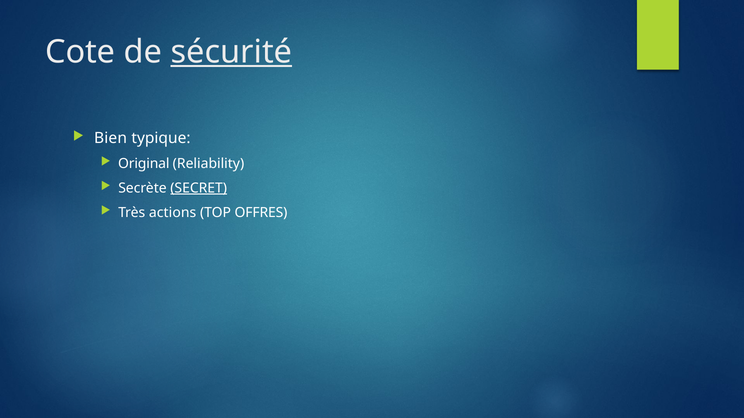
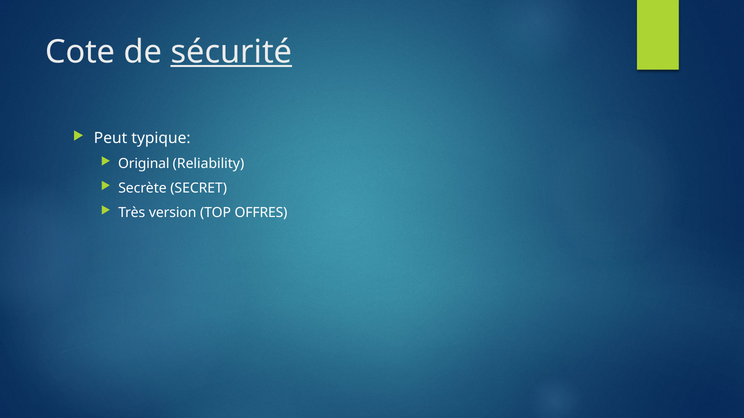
Bien: Bien -> Peut (111, 138)
SECRET underline: present -> none (199, 188)
actions: actions -> version (173, 213)
